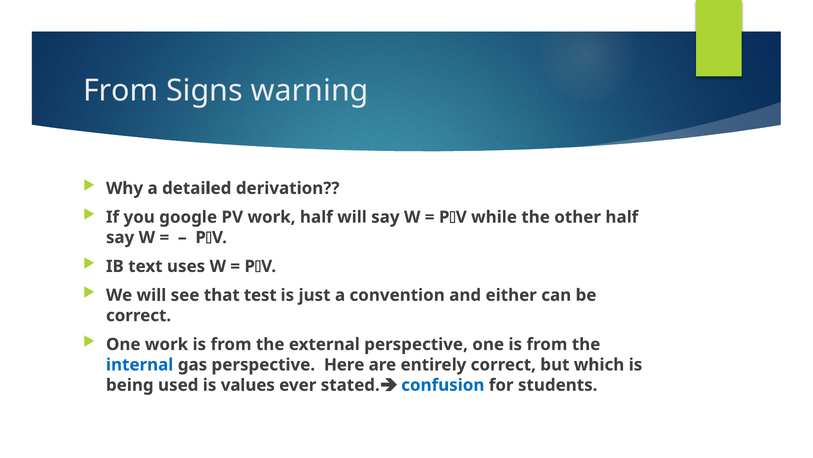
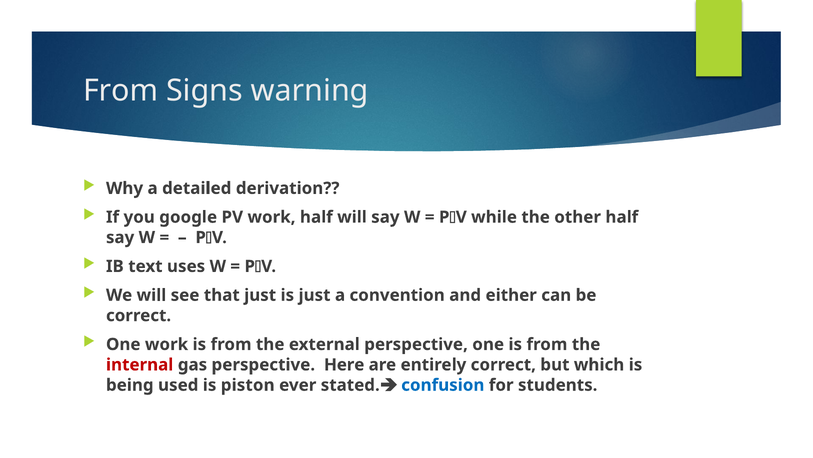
that test: test -> just (260, 295)
internal colour: blue -> red (140, 364)
values: values -> piston (248, 385)
